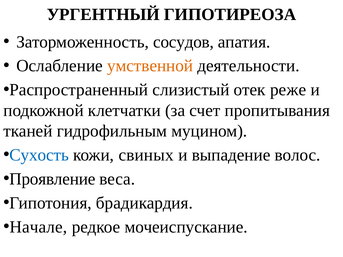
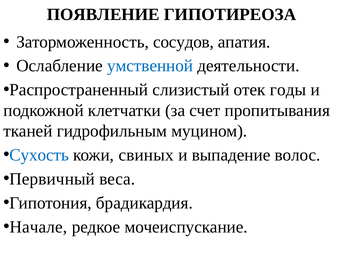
УРГЕНТНЫЙ: УРГЕНТНЫЙ -> ПОЯВЛЕНИЕ (103, 15)
умственной colour: orange -> blue (150, 66)
реже: реже -> годы (288, 90)
Проявление: Проявление -> Первичный (52, 179)
